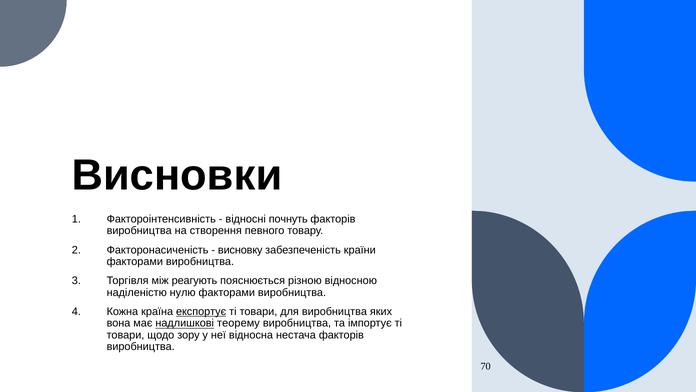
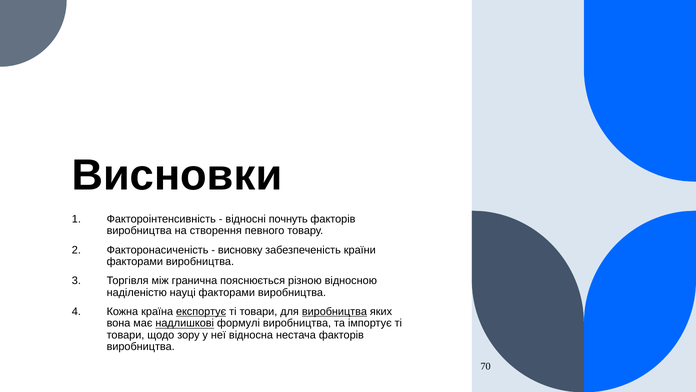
реагують: реагують -> гранична (194, 280)
нулю: нулю -> науці (183, 292)
виробництва underline: none -> present (334, 311)
теорему: теорему -> формулі (238, 323)
